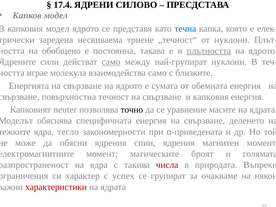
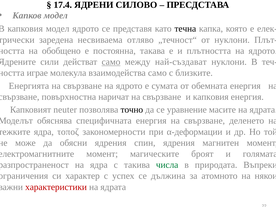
течна colour: blue -> black (185, 29)
триене: триене -> отляво (140, 40)
плътността underline: present -> none (209, 51)
най-групират: най-групират -> най-създават (181, 62)
течност: течност -> наричат (114, 97)
тегло: тегло -> τοποζ (68, 132)
α-приведената: α-приведената -> α-деформации (195, 132)
числа colour: red -> green (167, 165)
групират: групират -> дължина (168, 176)
очакваме: очакваме -> атомното (219, 176)
